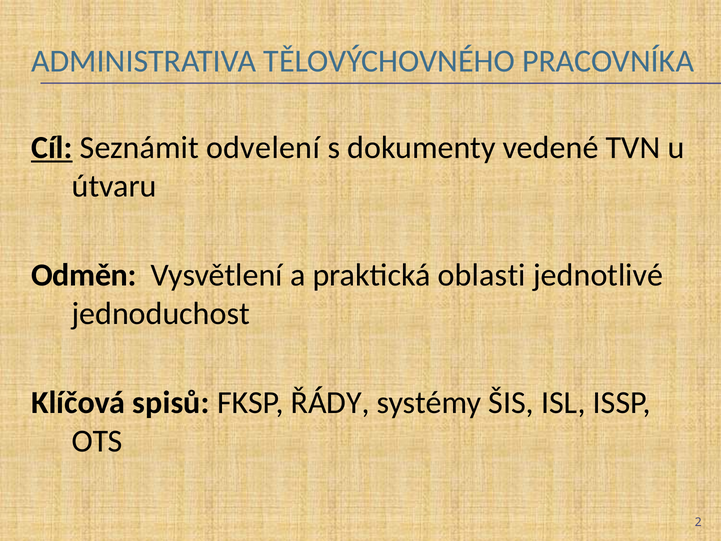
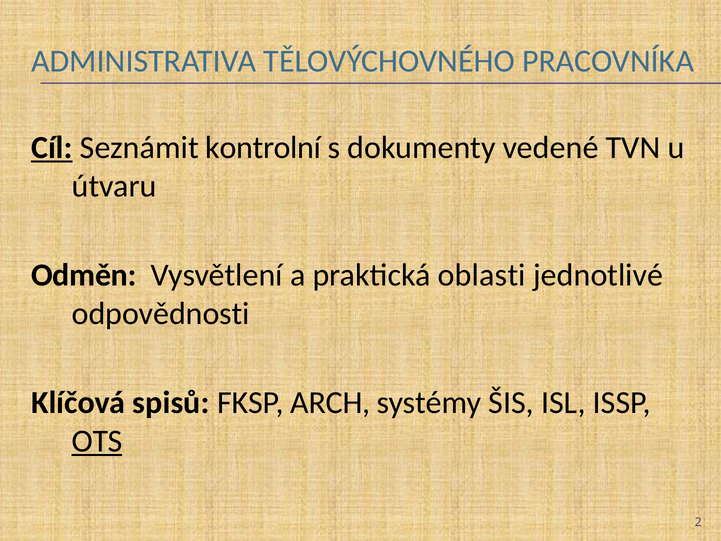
odvelení: odvelení -> kontrolní (263, 148)
jednoduchost: jednoduchost -> odpovědnosti (161, 313)
ŘÁDY: ŘÁDY -> ARCH (330, 402)
OTS underline: none -> present (97, 441)
